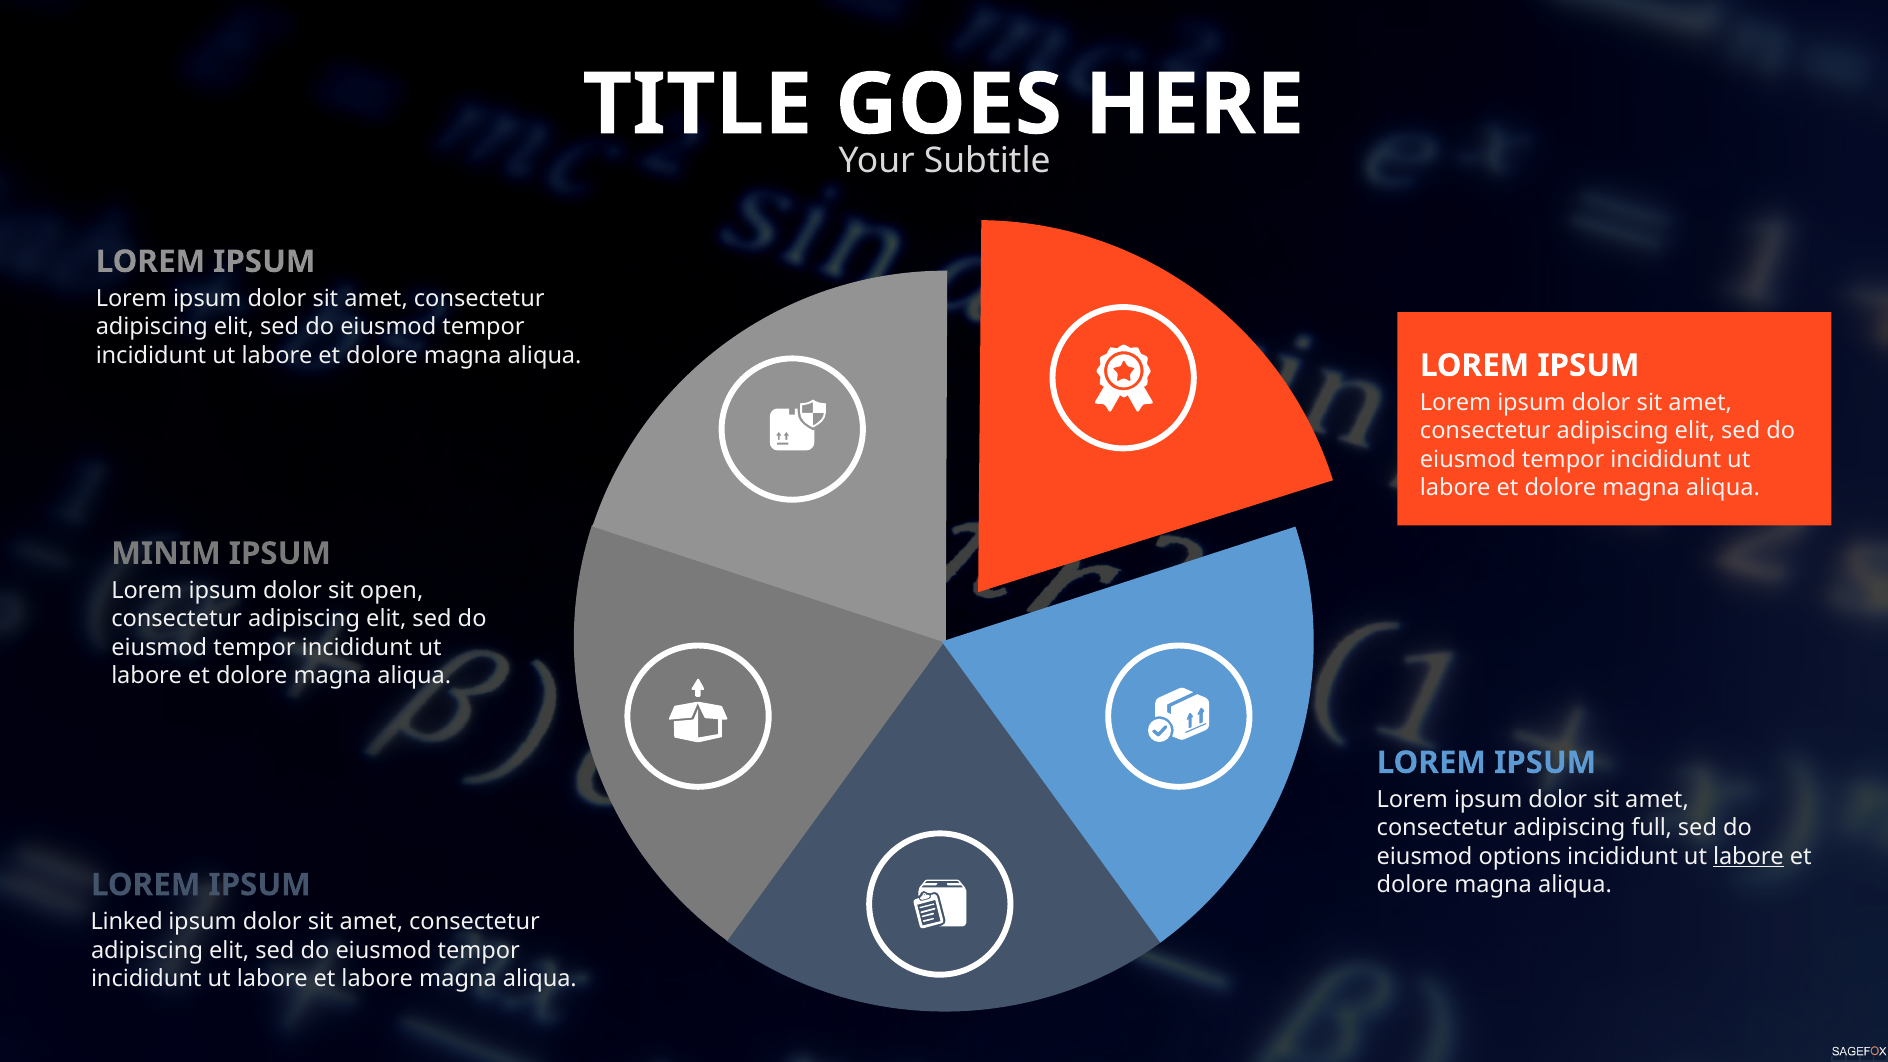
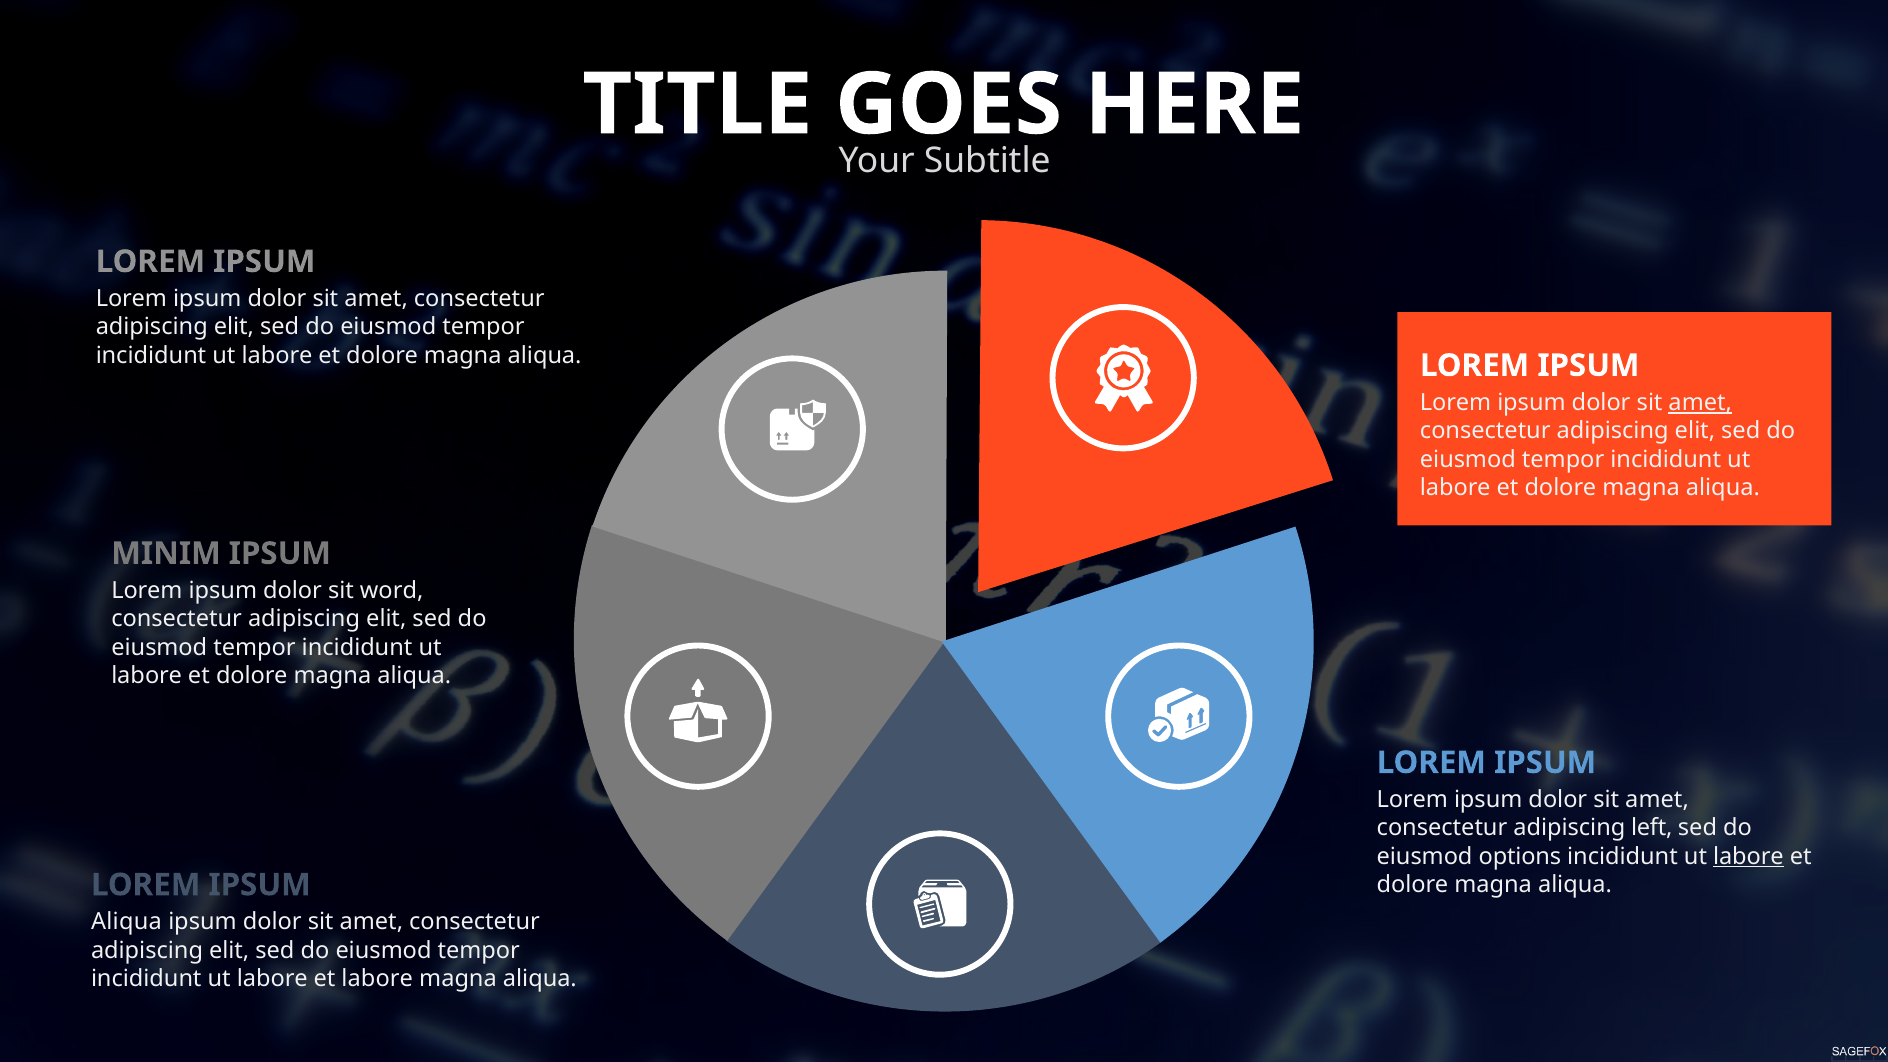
amet underline: none -> present (1700, 403)
open: open -> word (392, 591)
full: full -> left (1652, 828)
Linked: Linked -> Aliqua (126, 922)
